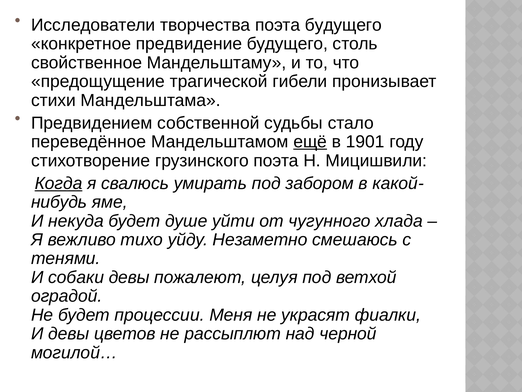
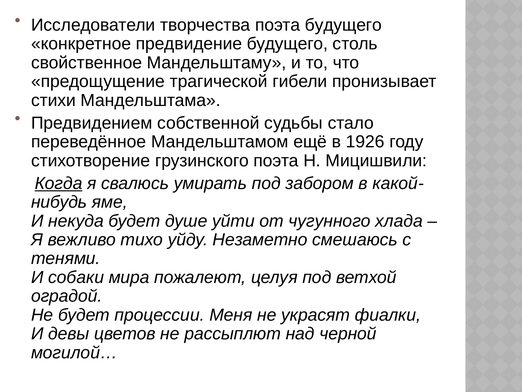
ещё underline: present -> none (310, 142)
1901: 1901 -> 1926 (365, 142)
собаки девы: девы -> мира (129, 277)
